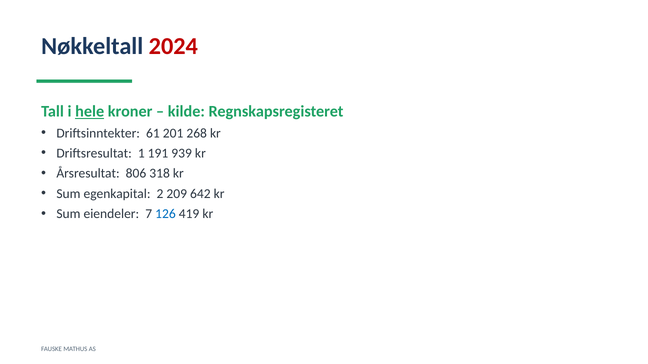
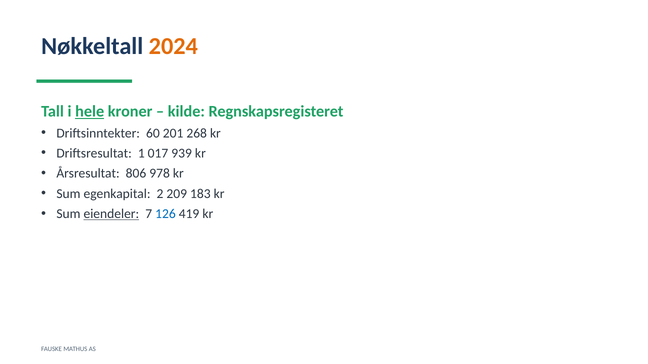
2024 colour: red -> orange (173, 46)
61: 61 -> 60 (153, 133)
191: 191 -> 017 (158, 154)
318: 318 -> 978 (160, 174)
642: 642 -> 183 (200, 194)
eiendeler underline: none -> present (111, 214)
